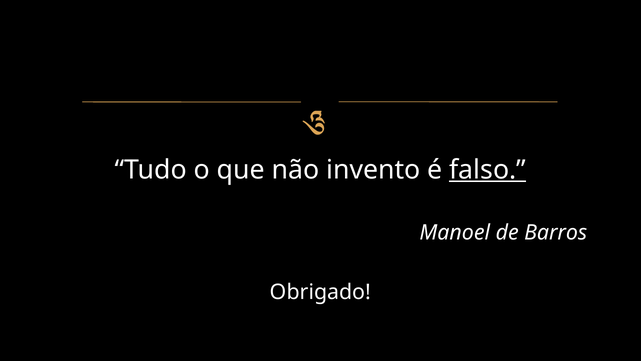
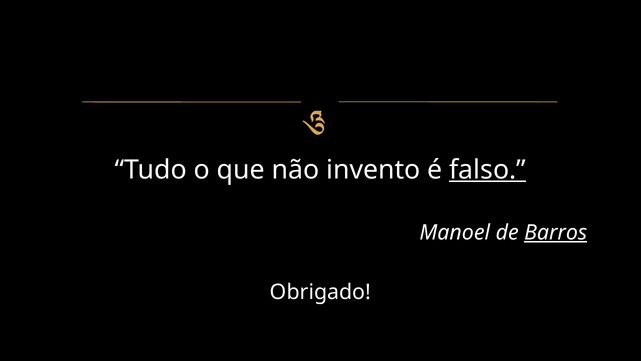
Barros underline: none -> present (556, 232)
